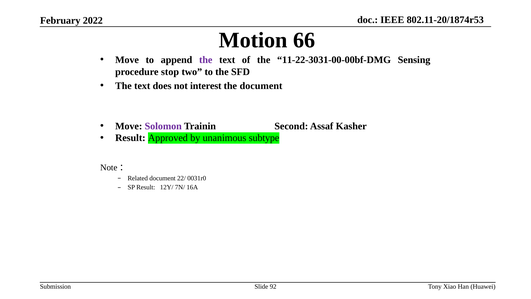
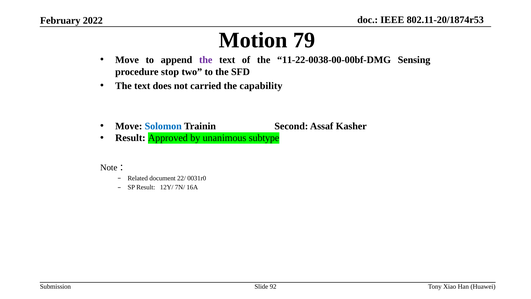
66: 66 -> 79 (304, 40)
11-22-3031-00-00bf-DMG: 11-22-3031-00-00bf-DMG -> 11-22-0038-00-00bf-DMG (334, 60)
interest: interest -> carried (206, 86)
the document: document -> capability (261, 86)
Solomon colour: purple -> blue (163, 126)
